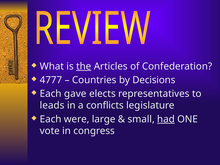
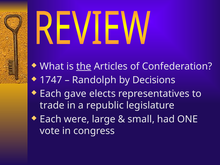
4777: 4777 -> 1747 (51, 80)
Countries: Countries -> Randolph (94, 80)
leads: leads -> trade (52, 105)
conflicts: conflicts -> republic (105, 105)
had underline: present -> none (166, 119)
